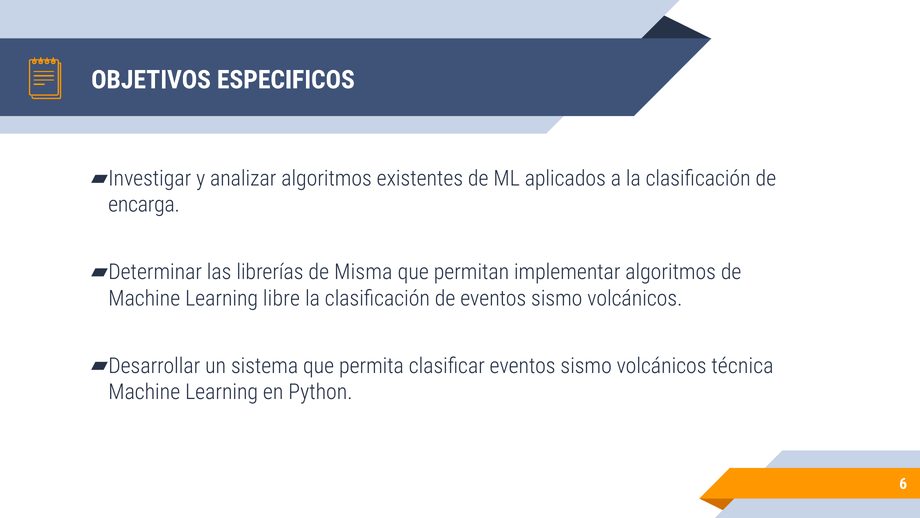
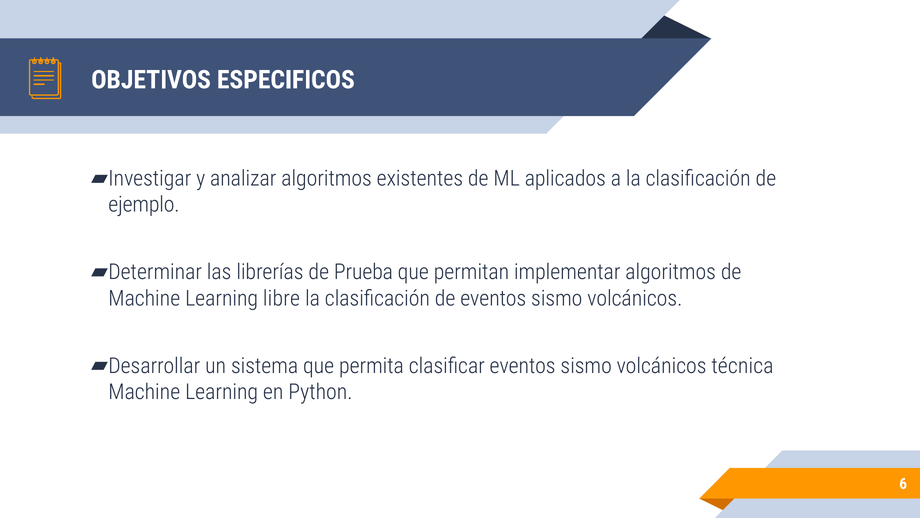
encarga: encarga -> ejemplo (144, 205)
Misma: Misma -> Prueba (363, 272)
